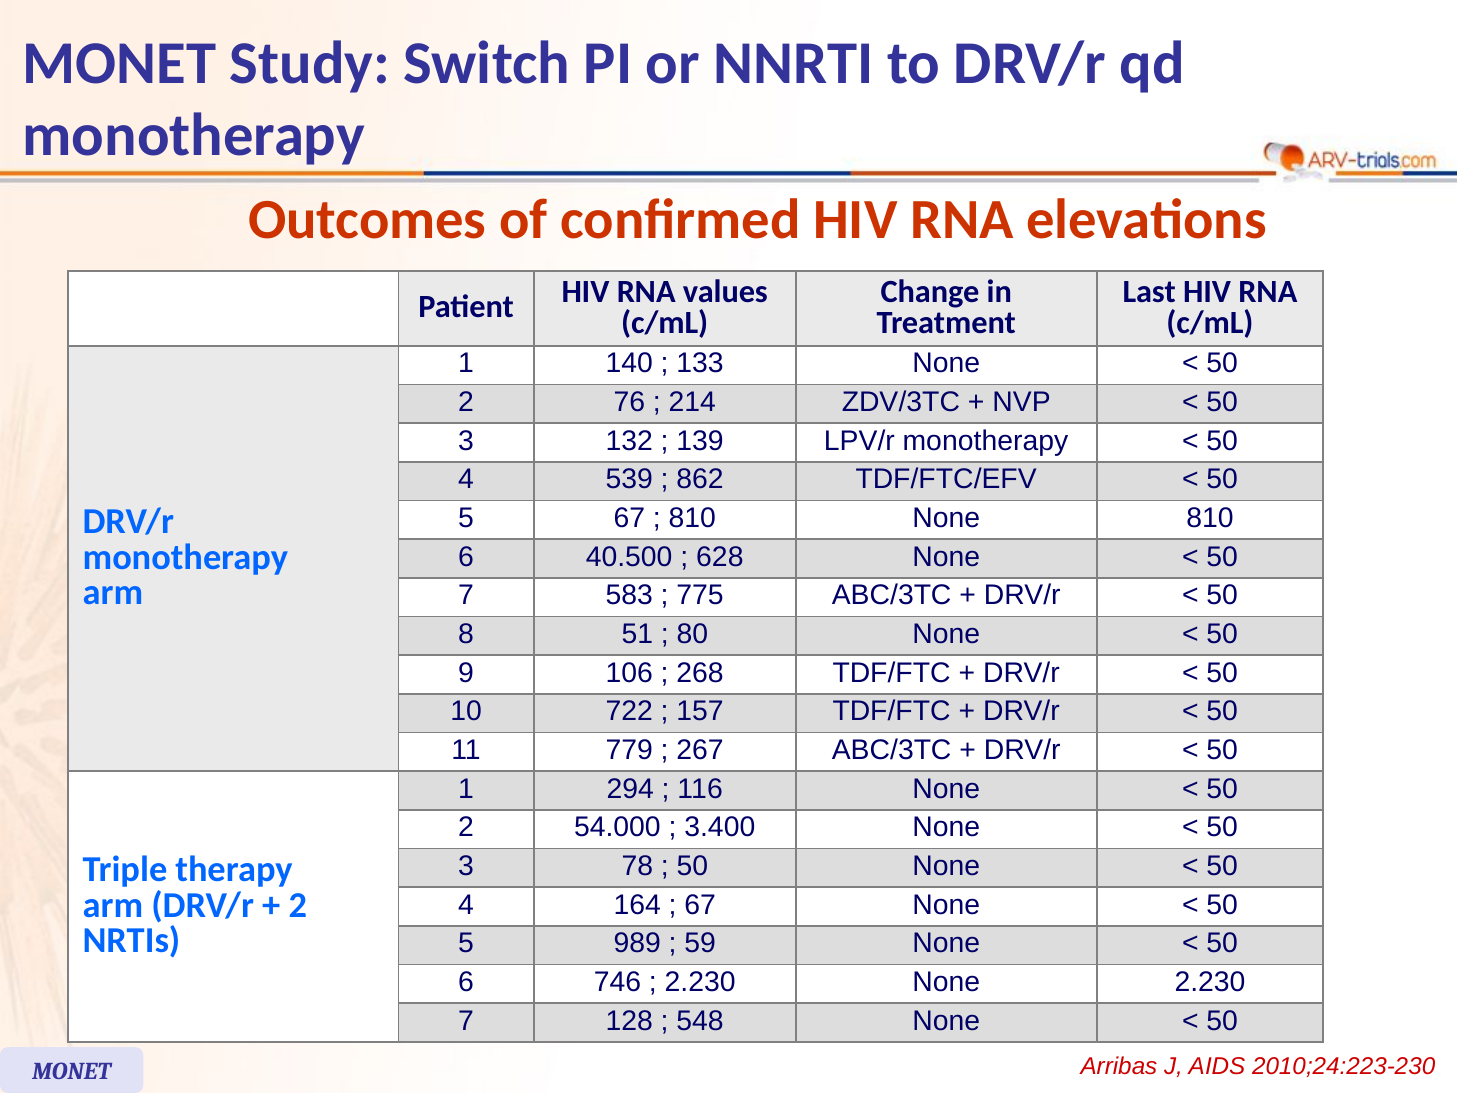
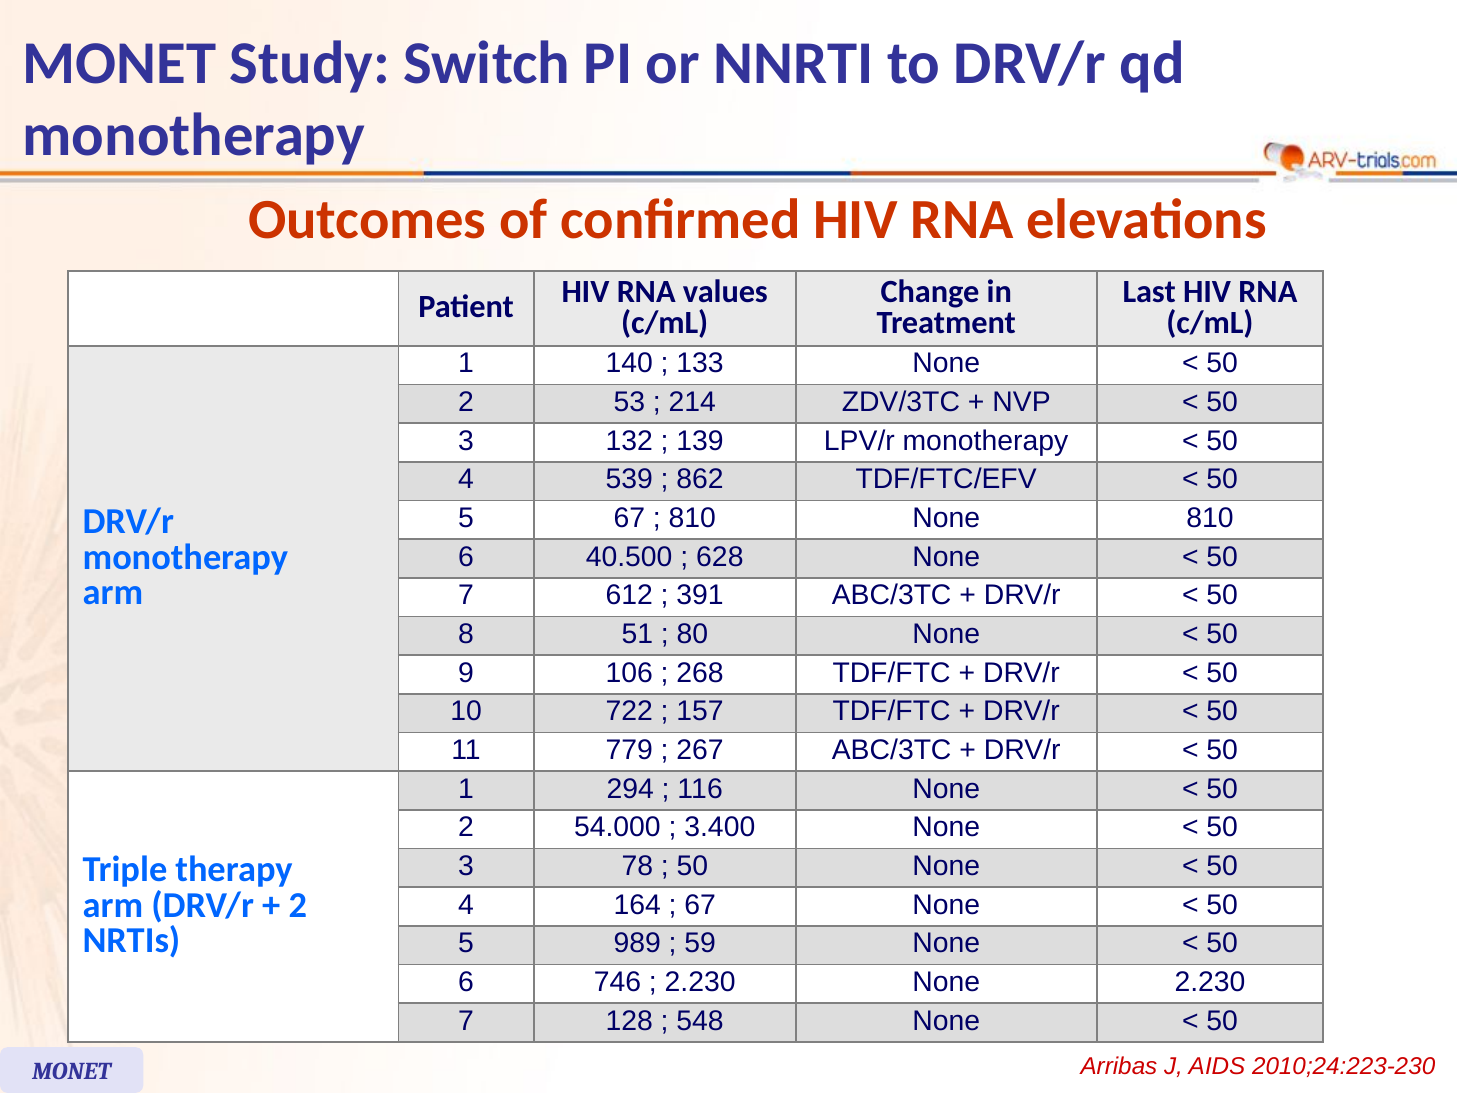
76: 76 -> 53 (629, 402)
583: 583 -> 612 (629, 595)
775: 775 -> 391 (700, 595)
